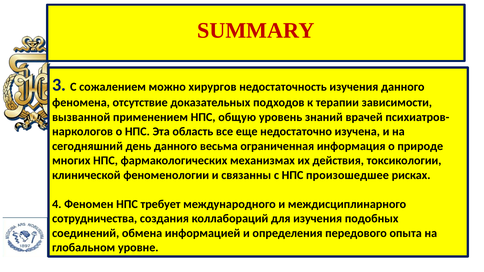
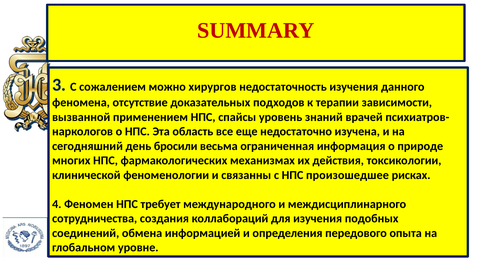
общую: общую -> спайсы (237, 117)
день данного: данного -> бросили (176, 146)
